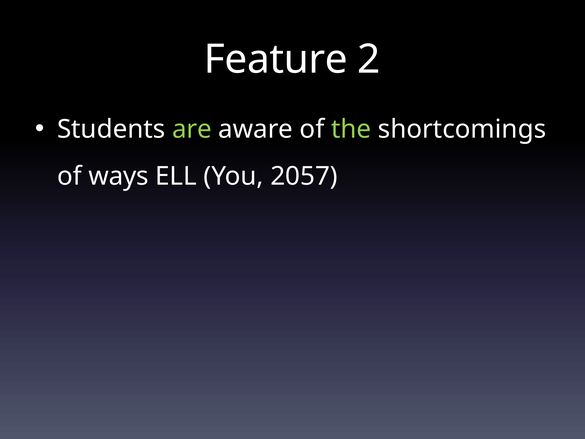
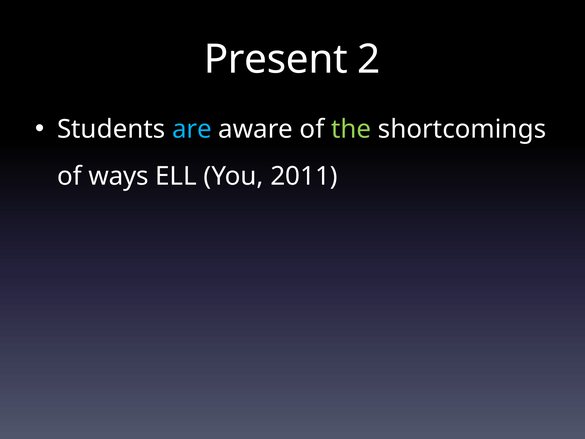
Feature: Feature -> Present (276, 59)
are colour: light green -> light blue (192, 129)
2057: 2057 -> 2011 (304, 176)
